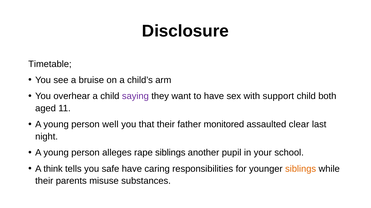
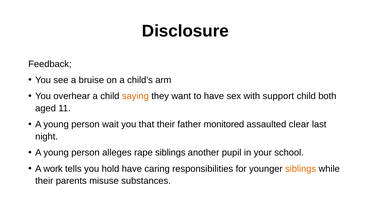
Timetable: Timetable -> Feedback (50, 64)
saying colour: purple -> orange (135, 96)
well: well -> wait (110, 125)
think: think -> work (53, 169)
safe: safe -> hold (110, 169)
